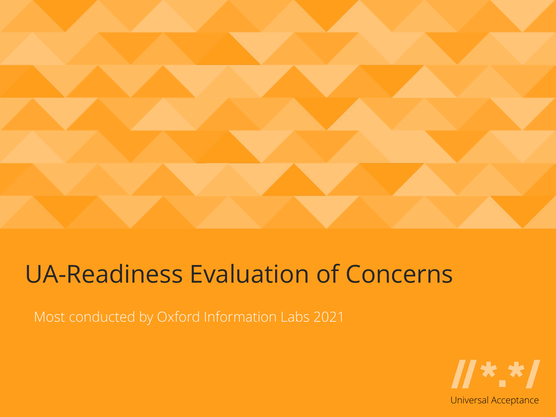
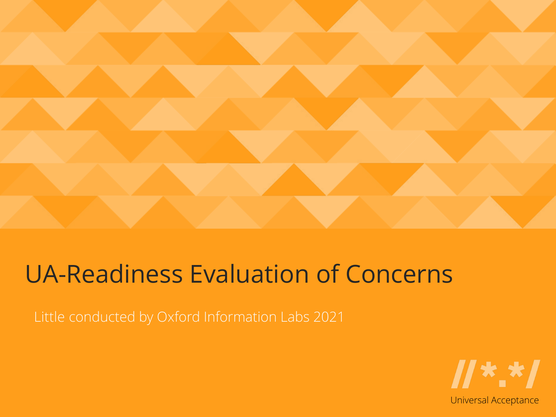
Most: Most -> Little (49, 317)
